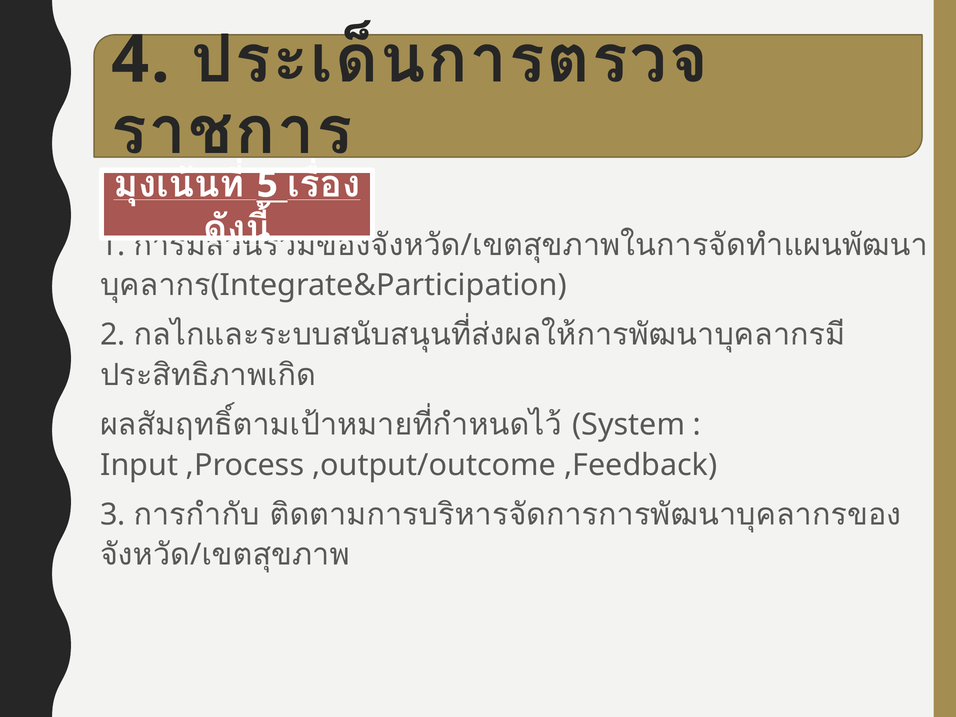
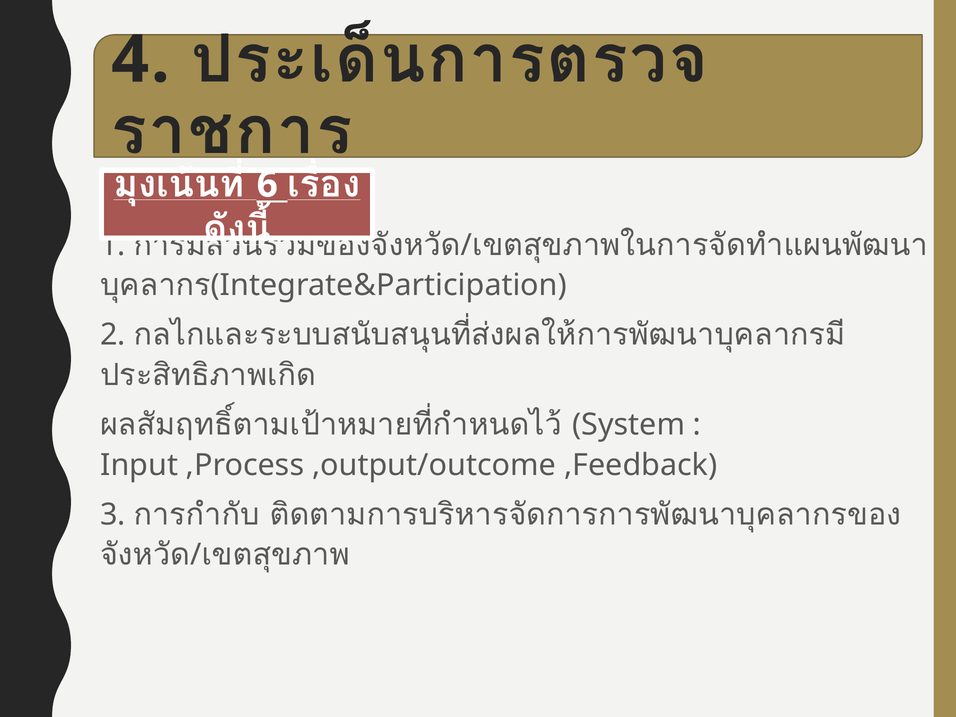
5: 5 -> 6 (267, 184)
